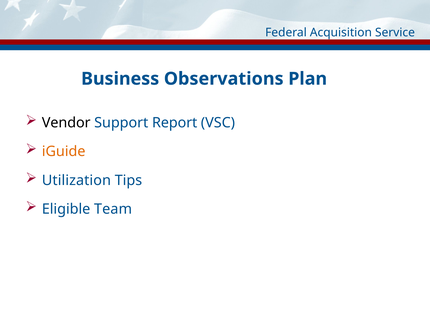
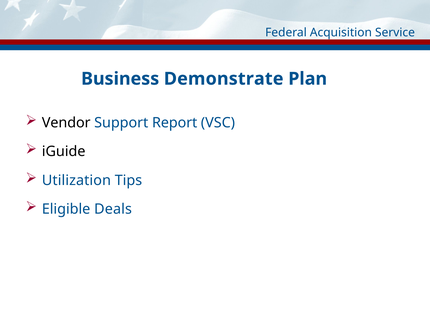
Observations: Observations -> Demonstrate (224, 79)
iGuide colour: orange -> black (64, 151)
Team: Team -> Deals (113, 209)
